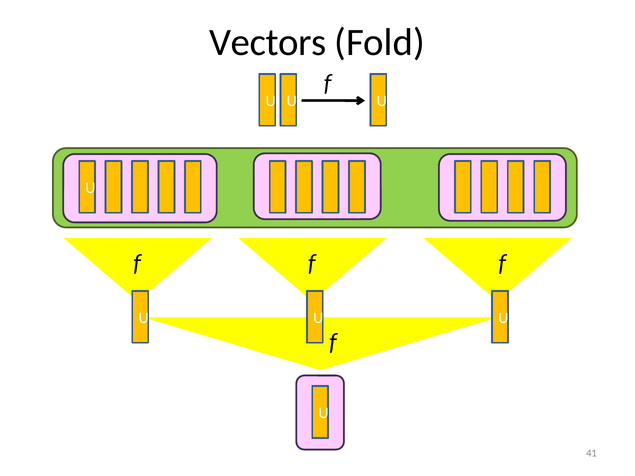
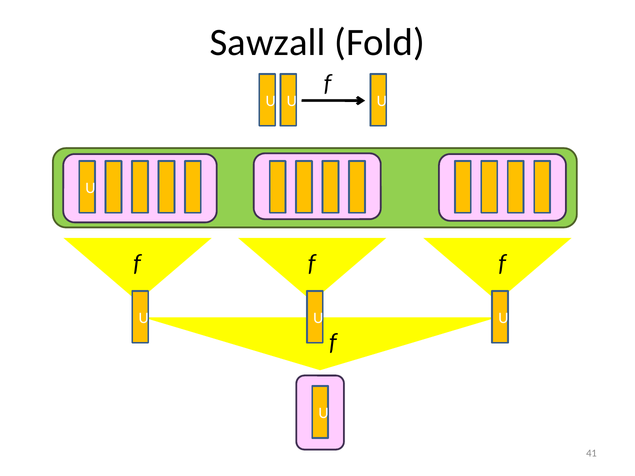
Vectors: Vectors -> Sawzall (268, 42)
